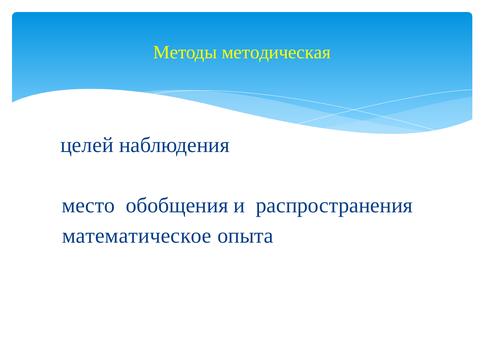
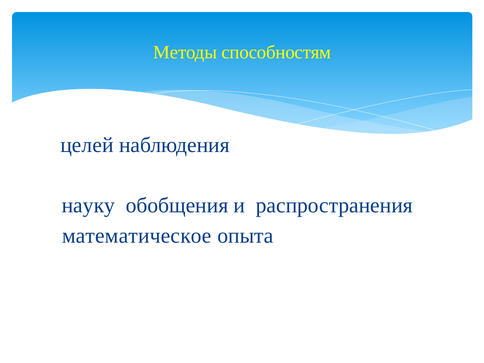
методическая: методическая -> способностям (276, 52)
место: место -> науку (88, 205)
